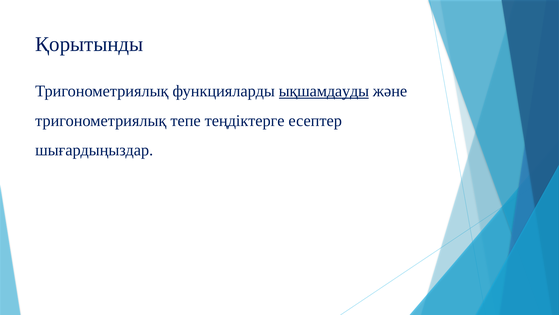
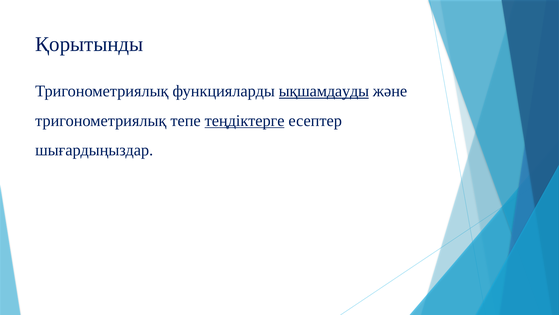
теңдіктерге underline: none -> present (245, 120)
